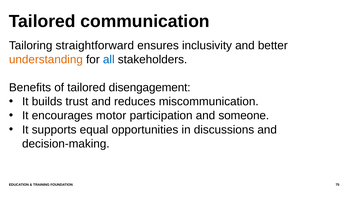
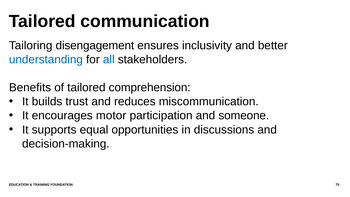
straightforward: straightforward -> disengagement (95, 46)
understanding colour: orange -> blue (46, 60)
disengagement: disengagement -> comprehension (150, 88)
